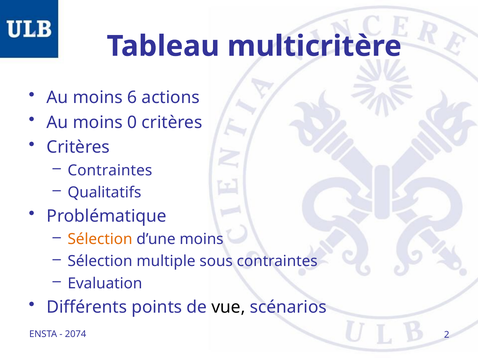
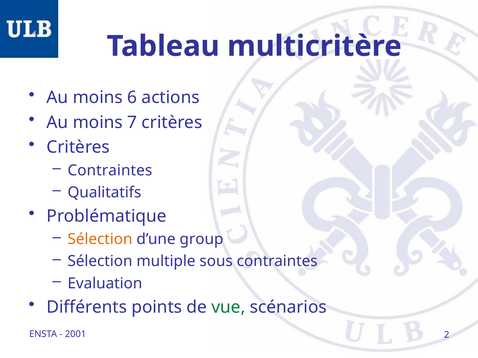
0: 0 -> 7 (132, 123)
d’une moins: moins -> group (201, 240)
vue colour: black -> green (228, 308)
2074: 2074 -> 2001 (76, 335)
